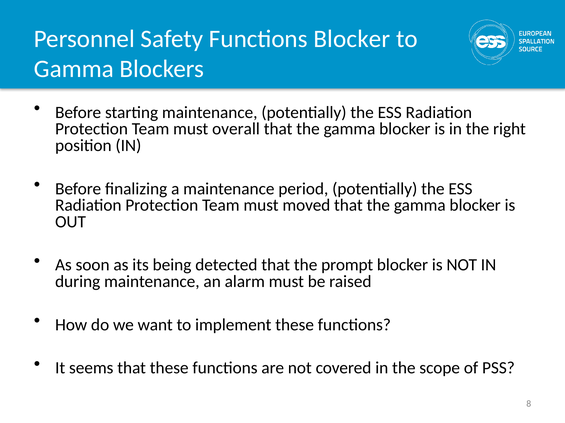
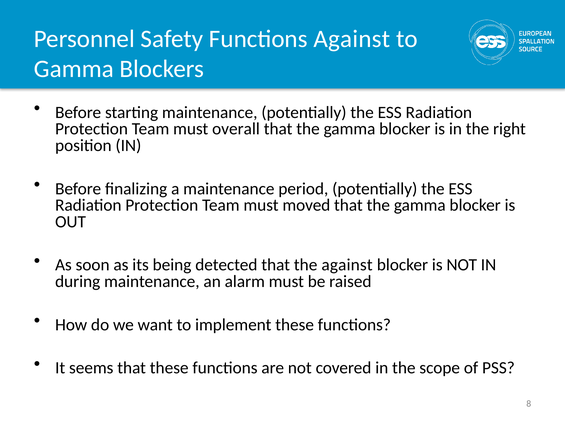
Functions Blocker: Blocker -> Against (352, 39)
the prompt: prompt -> against (347, 265)
